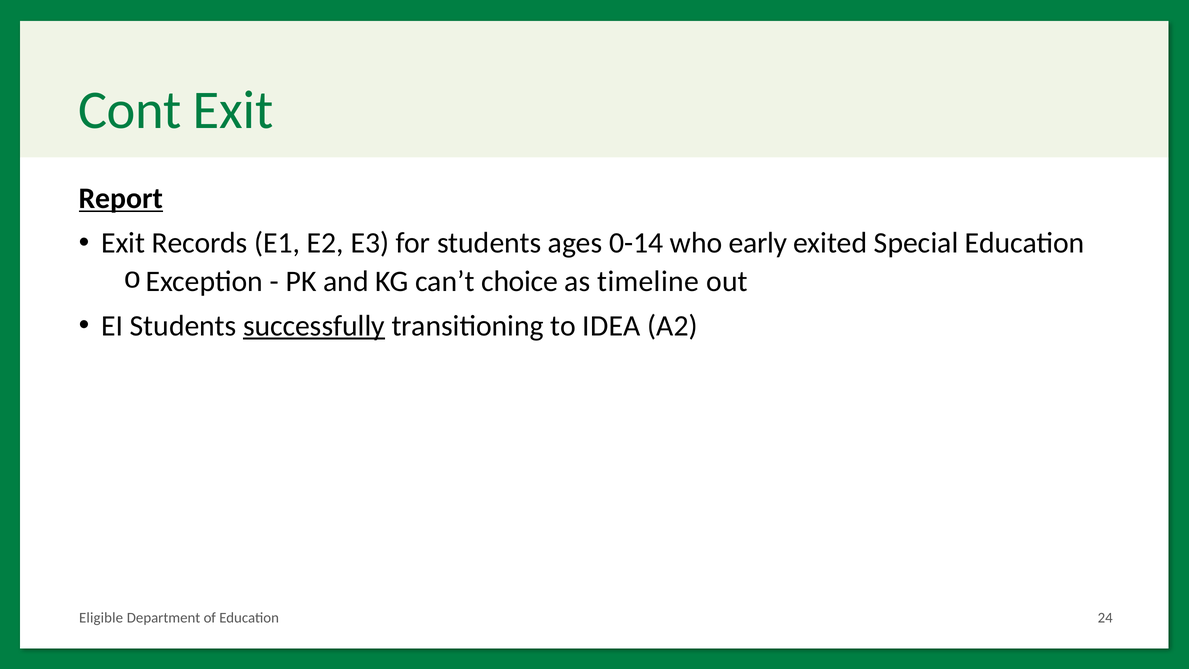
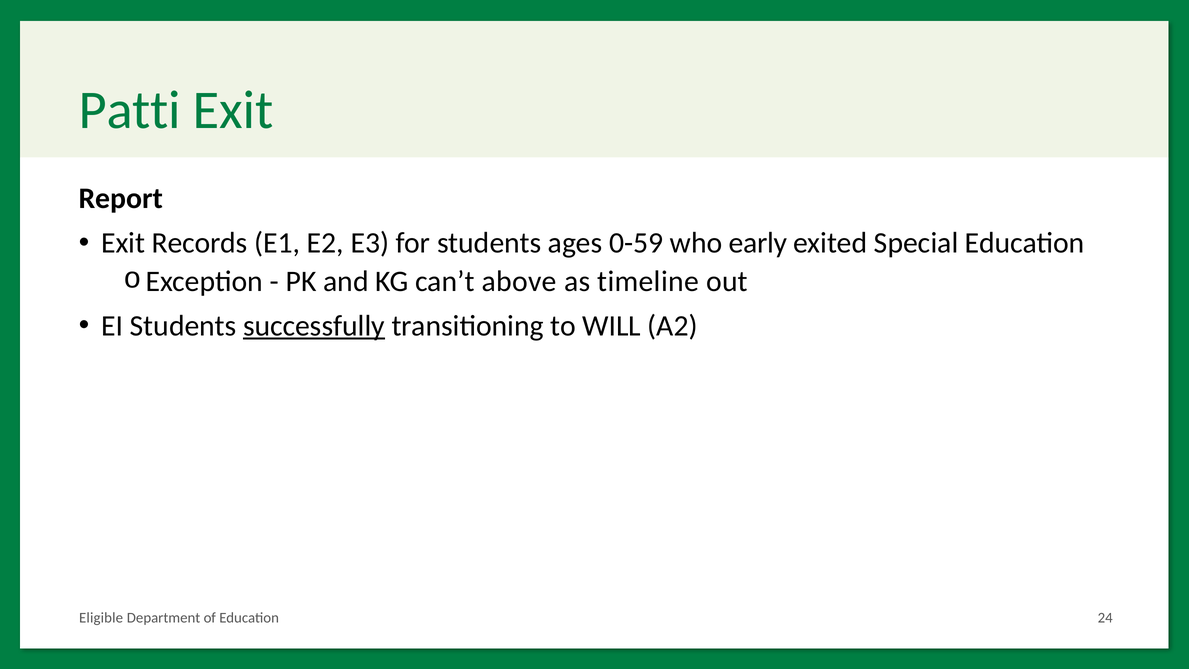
Cont: Cont -> Patti (130, 110)
Report underline: present -> none (121, 198)
0-14: 0-14 -> 0-59 (636, 243)
choice: choice -> above (519, 281)
IDEA: IDEA -> WILL (612, 326)
